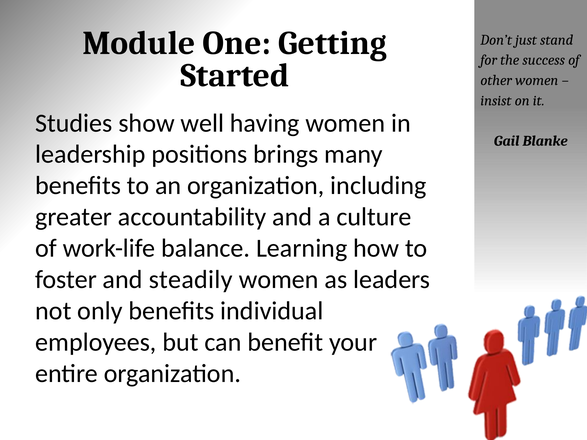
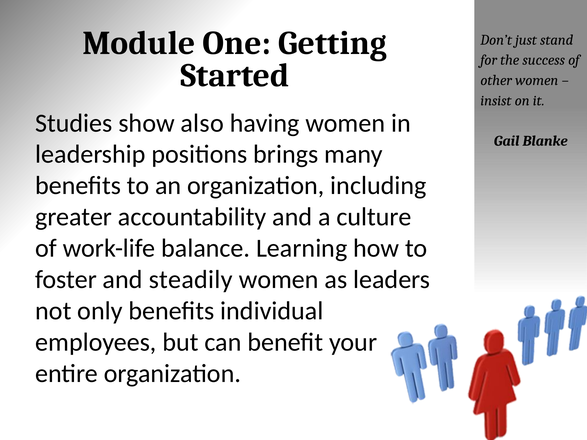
well: well -> also (202, 123)
